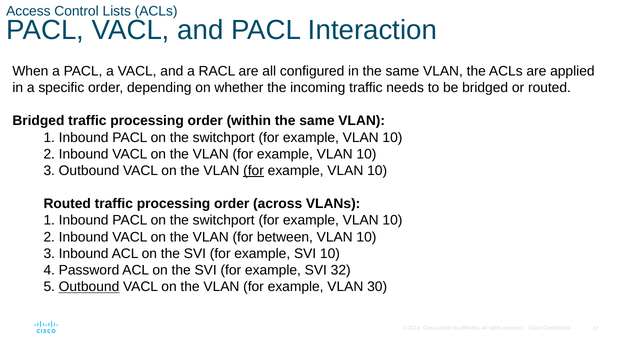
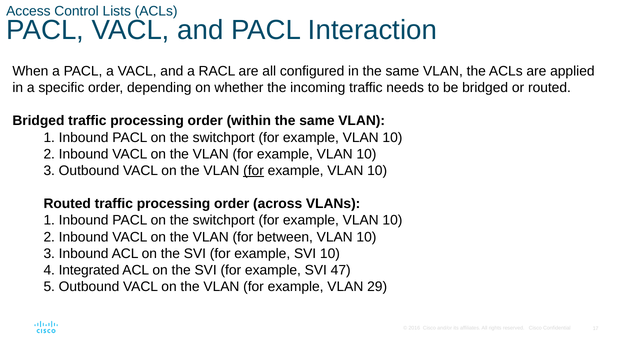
Password: Password -> Integrated (89, 270)
32: 32 -> 47 (341, 270)
Outbound underline: present -> none (89, 287)
30: 30 -> 29 (377, 287)
